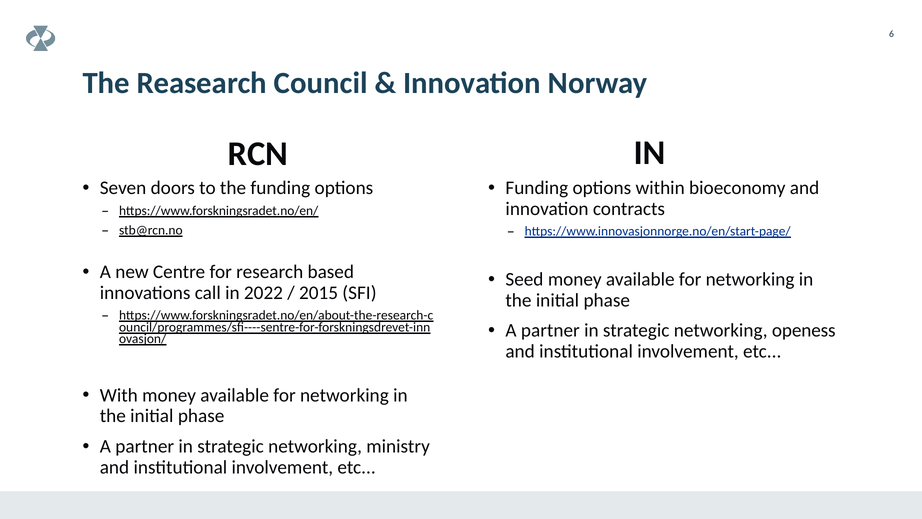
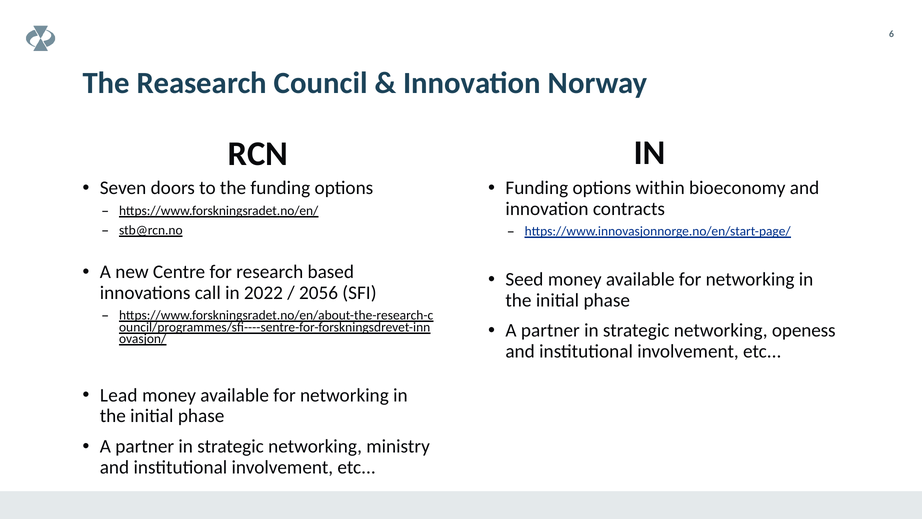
2015: 2015 -> 2056 (319, 293)
With: With -> Lead (119, 395)
